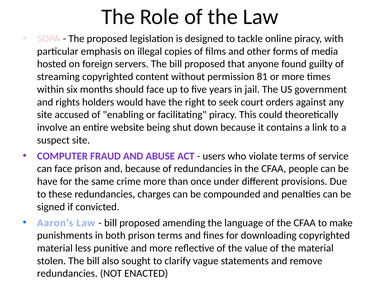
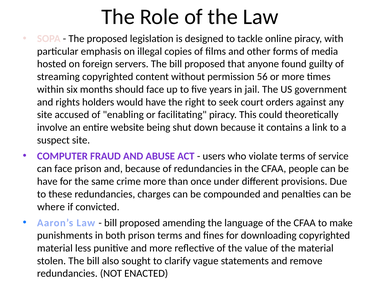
81: 81 -> 56 (262, 77)
signed: signed -> where (51, 207)
